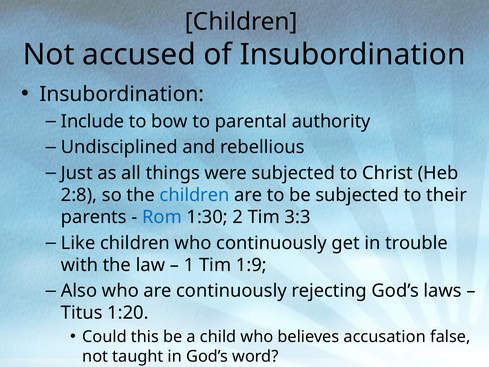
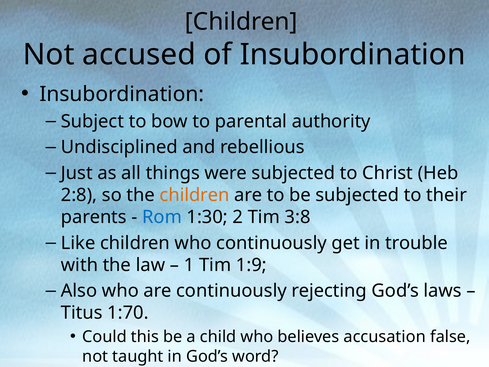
Include: Include -> Subject (93, 121)
children colour: blue -> orange (195, 195)
3:3: 3:3 -> 3:8 (298, 217)
1:20: 1:20 -> 1:70 (128, 313)
